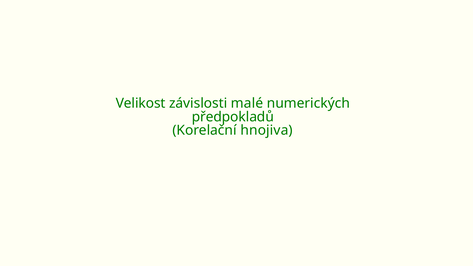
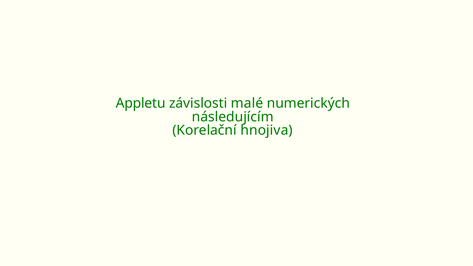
Velikost: Velikost -> Appletu (141, 103)
předpokladů: předpokladů -> následujícím (233, 117)
